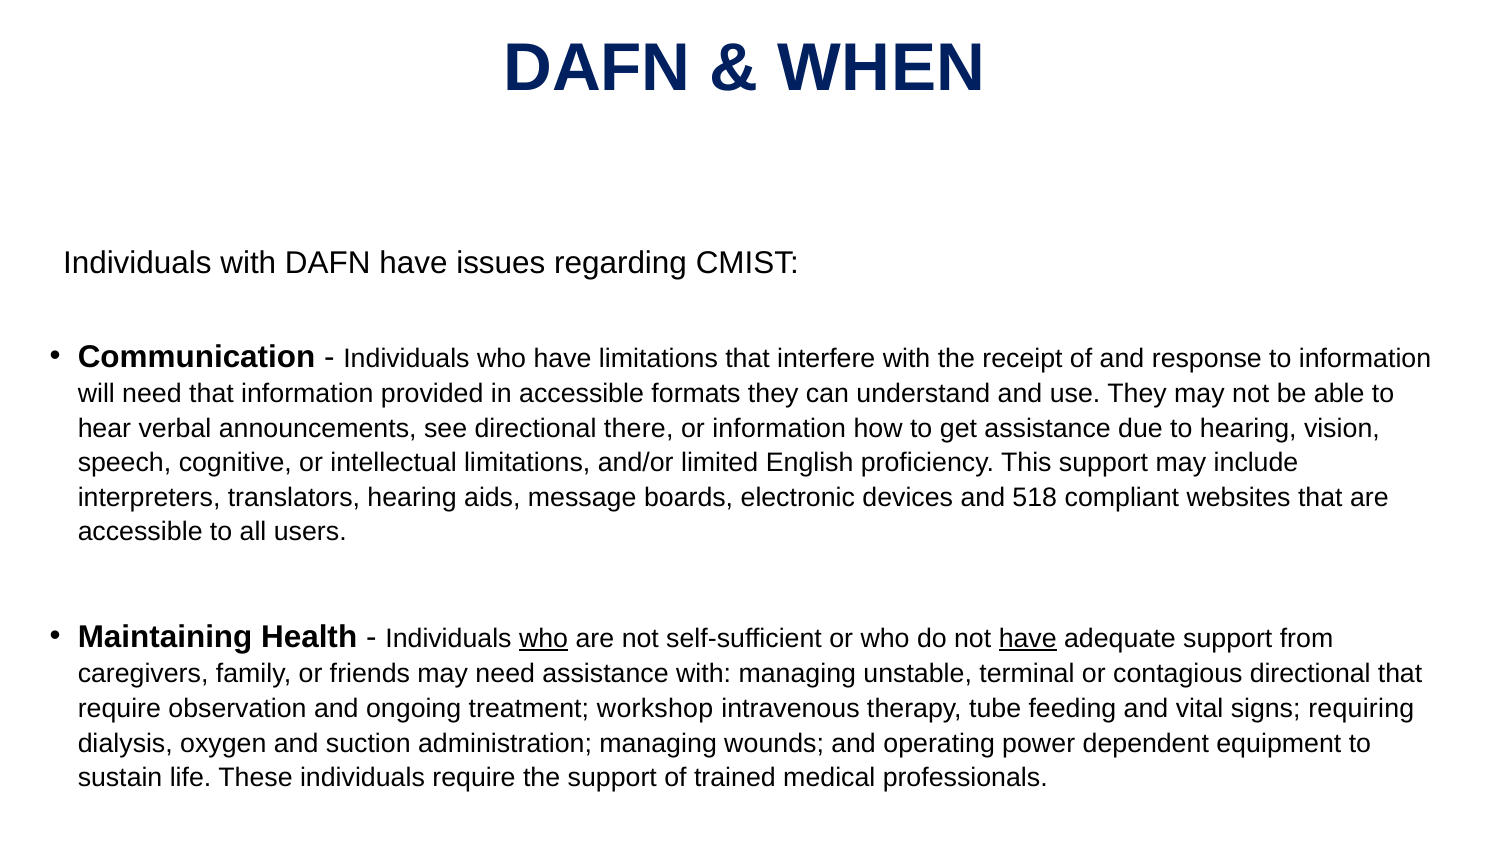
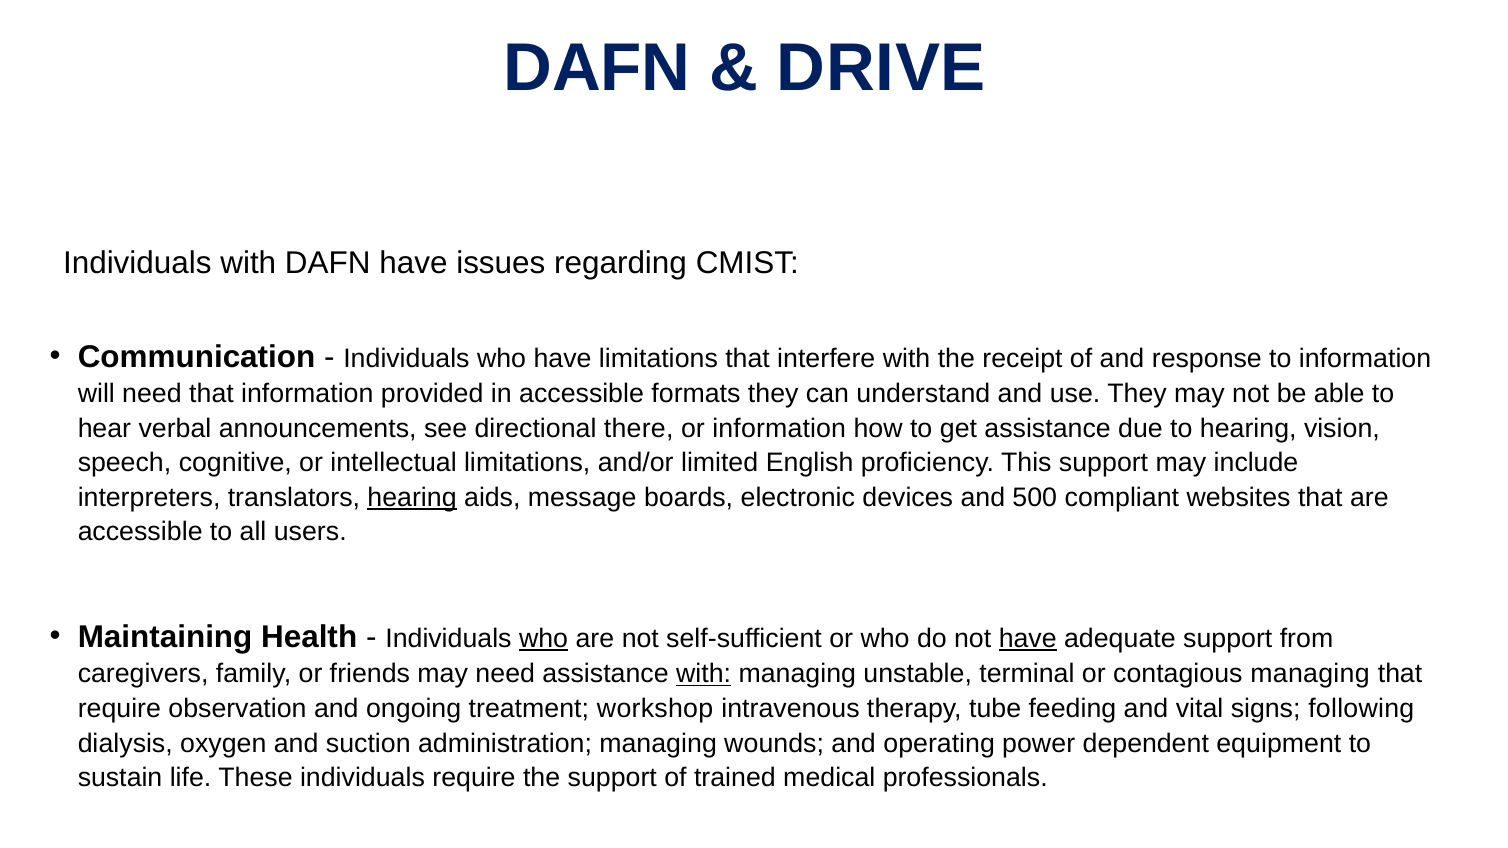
WHEN: WHEN -> DRIVE (881, 68)
hearing underline: none -> present (412, 498)
518: 518 -> 500 (1035, 498)
with underline: none -> present (704, 674)
contagious directional: directional -> managing (1310, 674)
requiring: requiring -> following (1361, 709)
